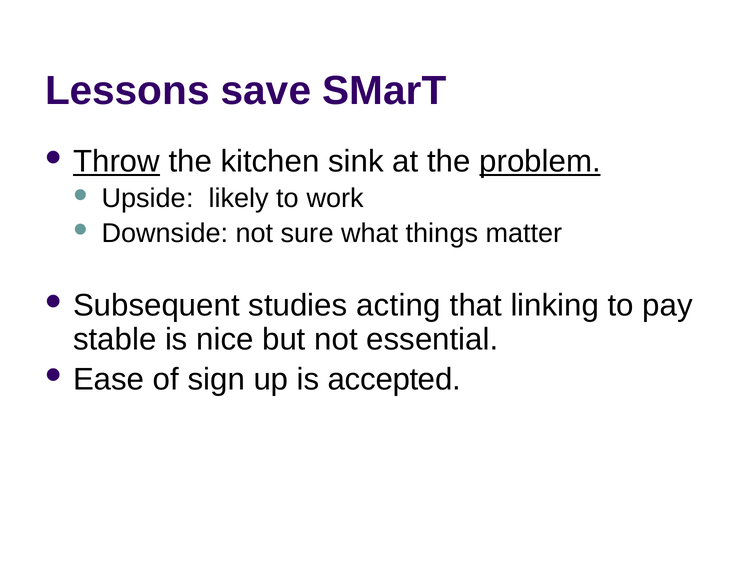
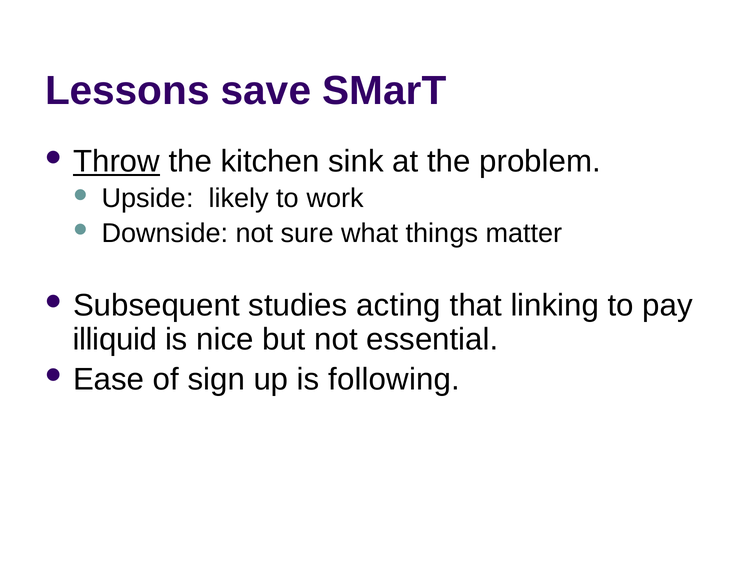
problem underline: present -> none (540, 161)
stable: stable -> illiquid (115, 339)
accepted: accepted -> following (394, 379)
